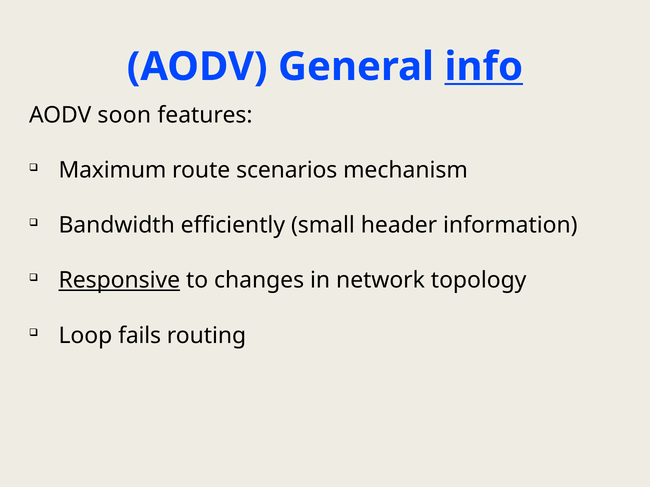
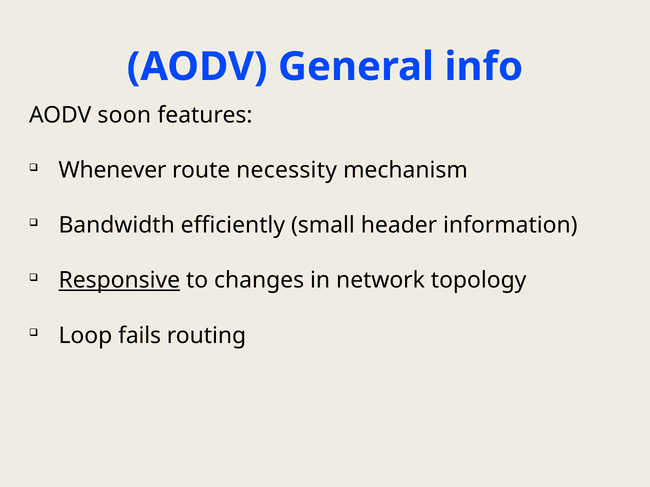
info underline: present -> none (484, 67)
Maximum: Maximum -> Whenever (112, 171)
scenarios: scenarios -> necessity (287, 171)
